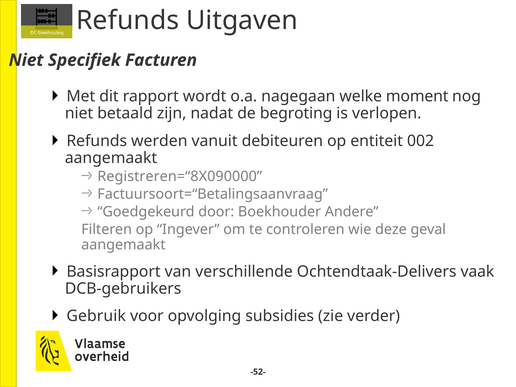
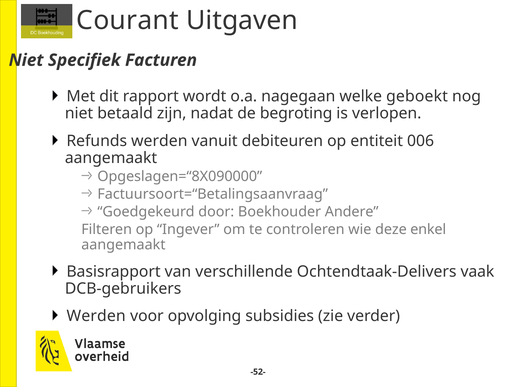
Refunds: Refunds -> Courant (128, 20)
moment: moment -> geboekt (417, 96)
002: 002 -> 006 (421, 141)
Registreren=“8X090000: Registreren=“8X090000 -> Opgeslagen=“8X090000 (180, 176)
geval: geval -> enkel (428, 229)
Gebruik: Gebruik -> Werden (96, 316)
